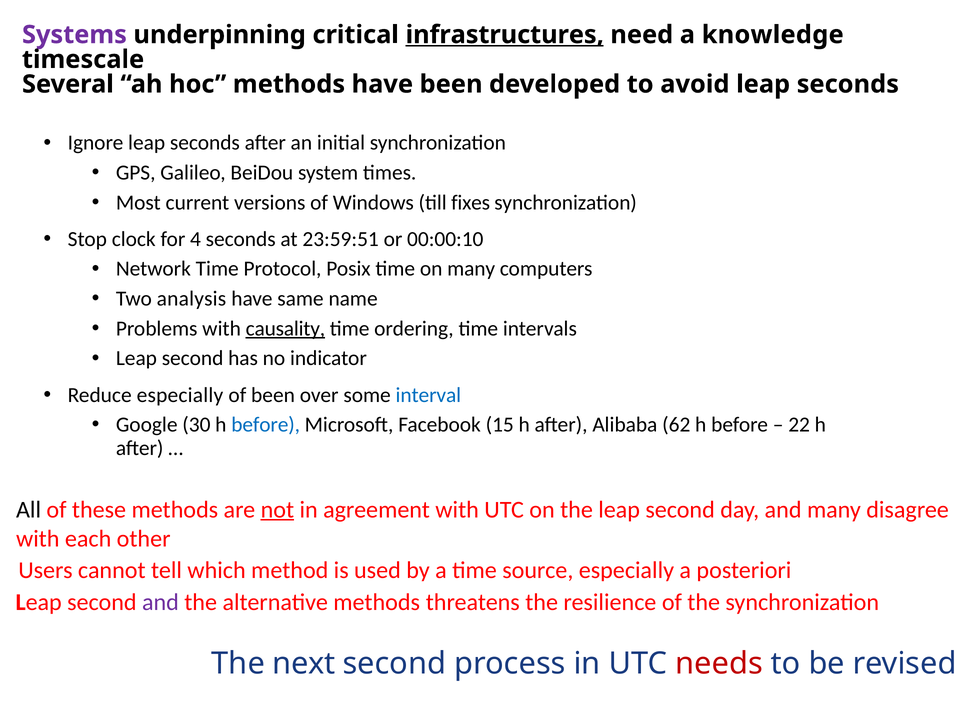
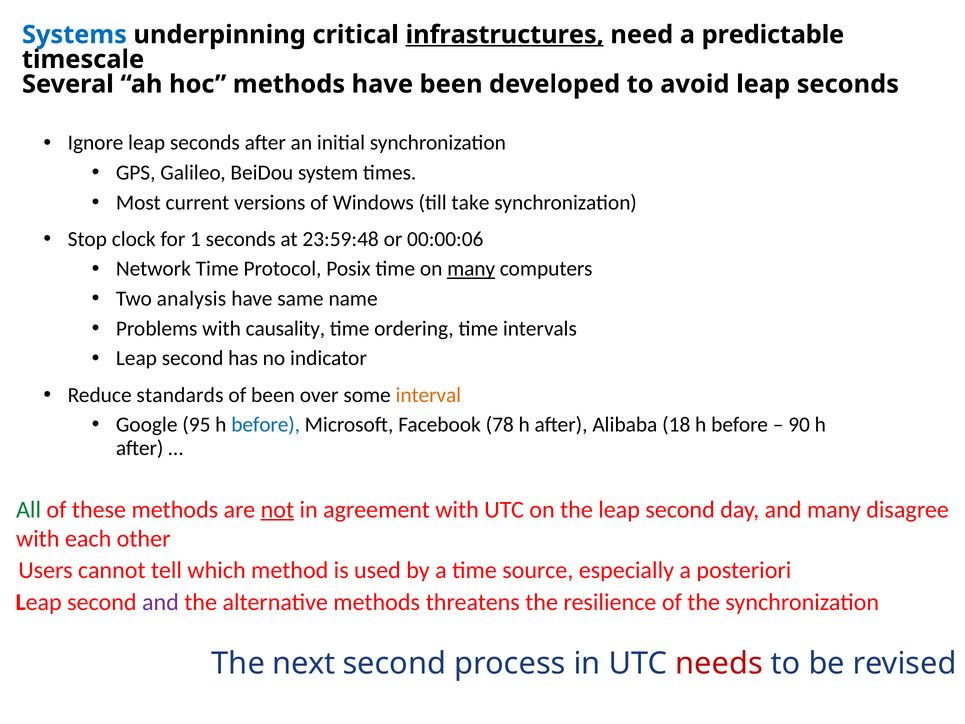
Systems colour: purple -> blue (74, 35)
knowledge: knowledge -> predictable (773, 35)
fixes: fixes -> take (470, 202)
4: 4 -> 1 (196, 239)
23:59:51: 23:59:51 -> 23:59:48 (341, 239)
00:00:10: 00:00:10 -> 00:00:06 (445, 239)
many underline: none -> present (471, 269)
causality underline: present -> none (285, 328)
Reduce especially: especially -> standards (180, 395)
interval colour: blue -> orange (428, 395)
30: 30 -> 95 (196, 425)
15: 15 -> 78 (500, 425)
62: 62 -> 18 (676, 425)
22: 22 -> 90 (799, 425)
All colour: black -> green (29, 509)
